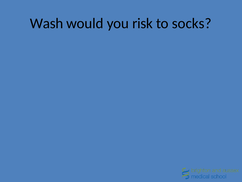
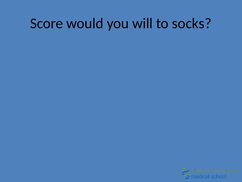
Wash: Wash -> Score (47, 23)
risk: risk -> will (143, 23)
